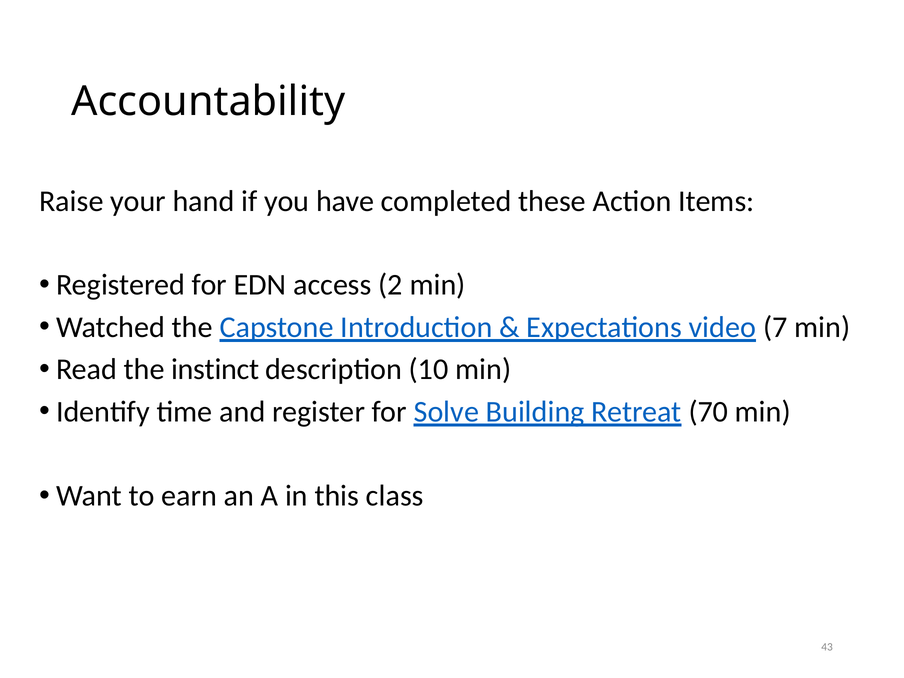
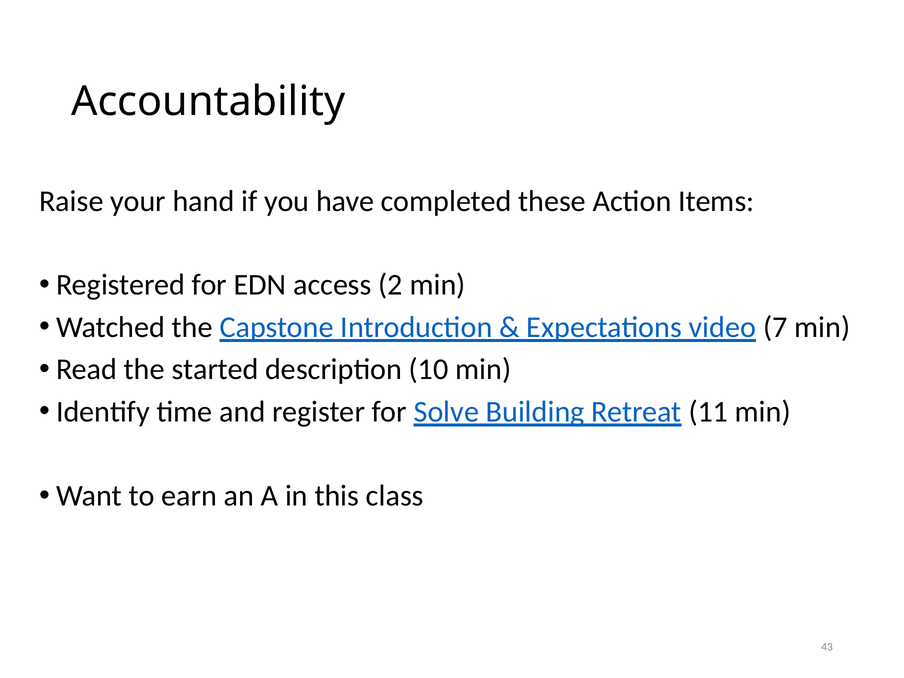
instinct: instinct -> started (215, 370)
70: 70 -> 11 (708, 412)
